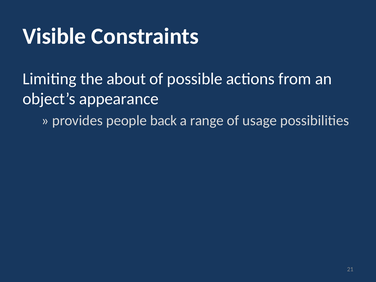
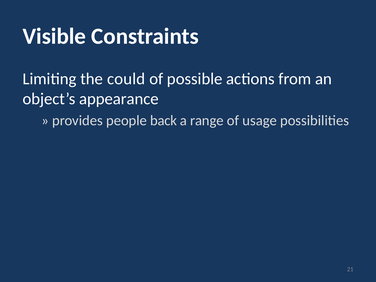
about: about -> could (126, 79)
